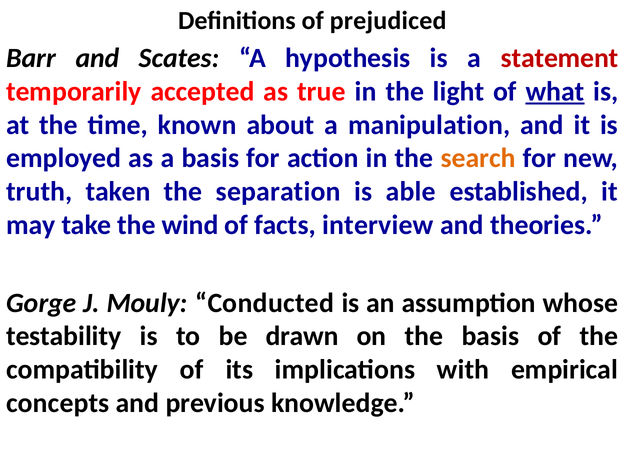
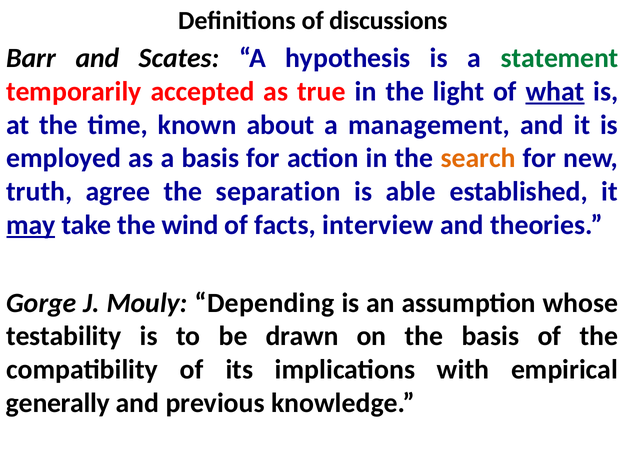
prejudiced: prejudiced -> discussions (388, 21)
statement colour: red -> green (560, 58)
manipulation: manipulation -> management (429, 125)
taken: taken -> agree (118, 192)
may underline: none -> present (31, 225)
Conducted: Conducted -> Depending (265, 303)
concepts: concepts -> generally (58, 403)
